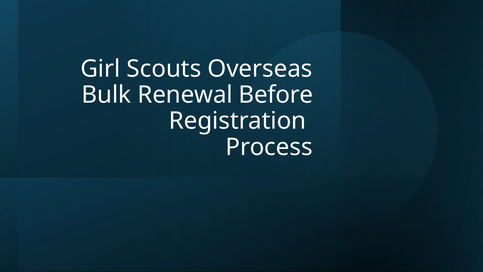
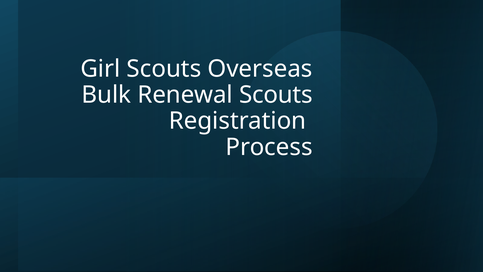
Renewal Before: Before -> Scouts (276, 95)
